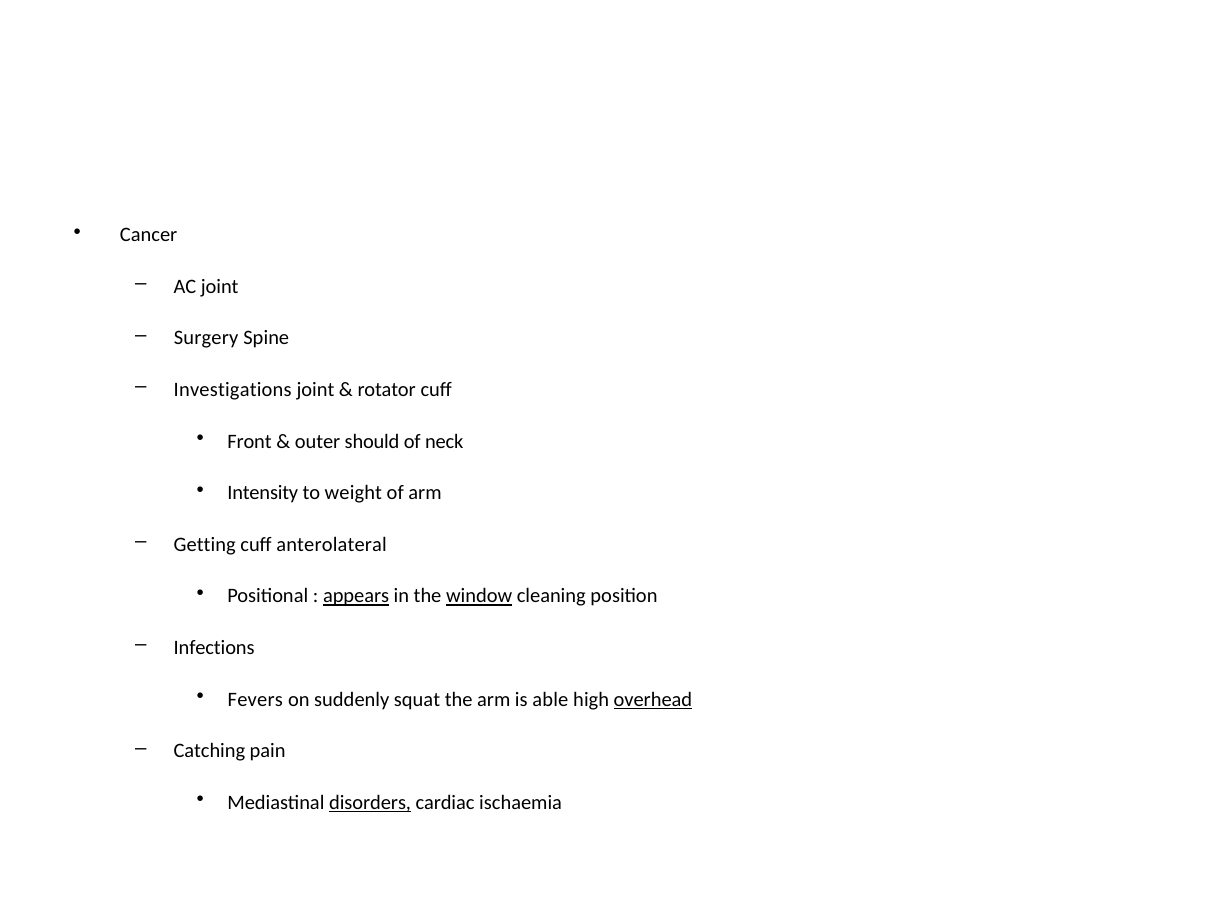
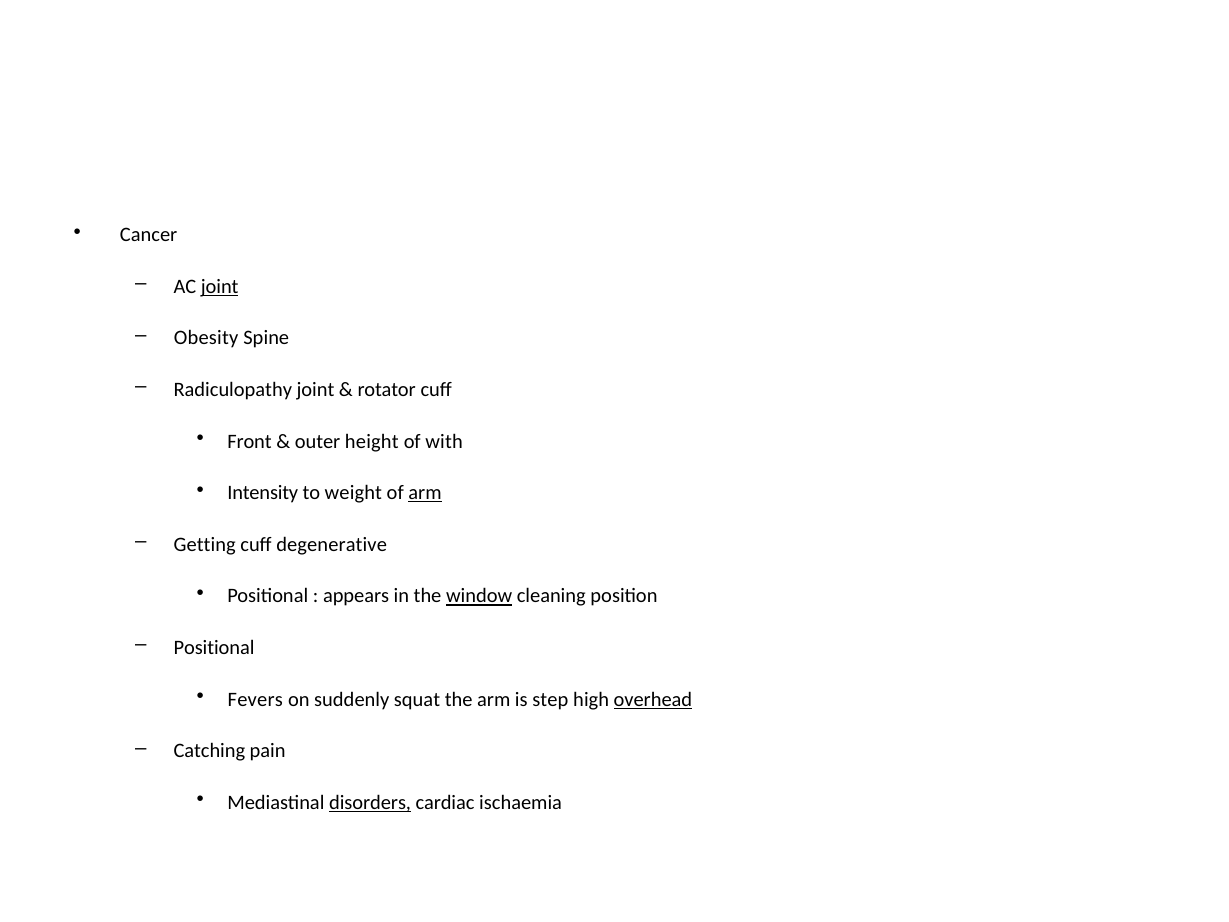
joint underline: none -> present (220, 287)
Surgery: Surgery -> Obesity (206, 338)
Investigations: Investigations -> Radiculopathy (233, 390)
should: should -> height (372, 441)
neck: neck -> with (444, 441)
arm underline: none -> present (425, 493)
anterolateral: anterolateral -> degenerative (332, 544)
appears underline: present -> none (356, 596)
Infections: Infections -> Positional (214, 648)
able: able -> step (550, 699)
